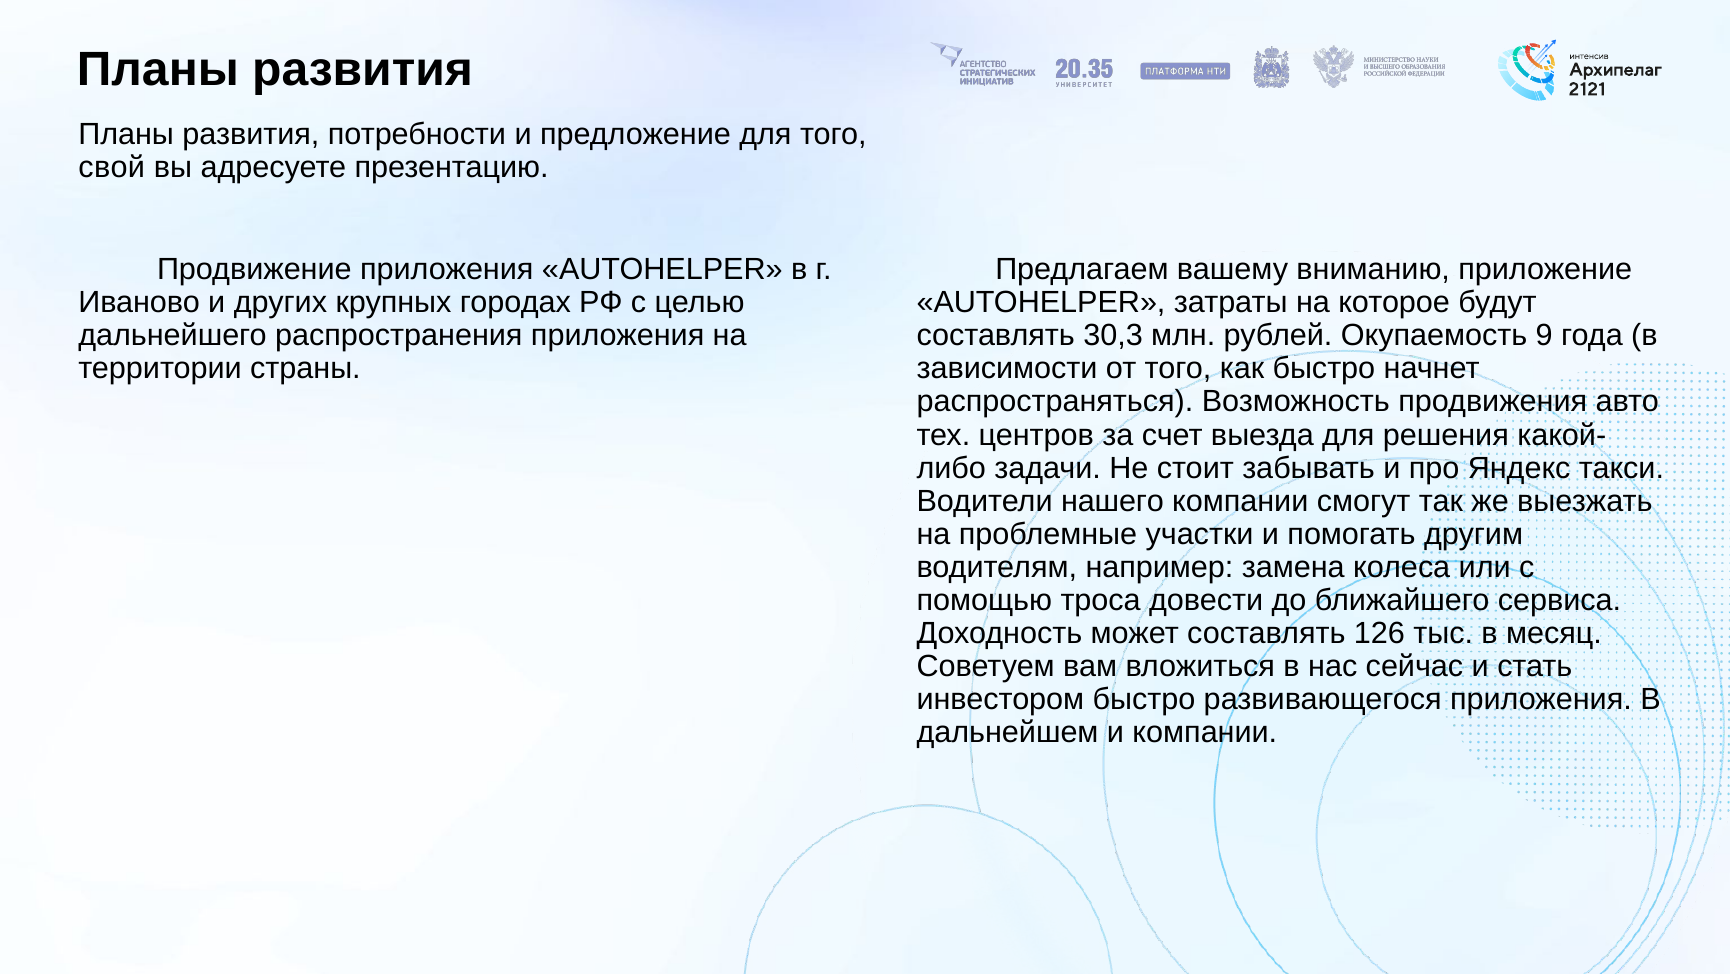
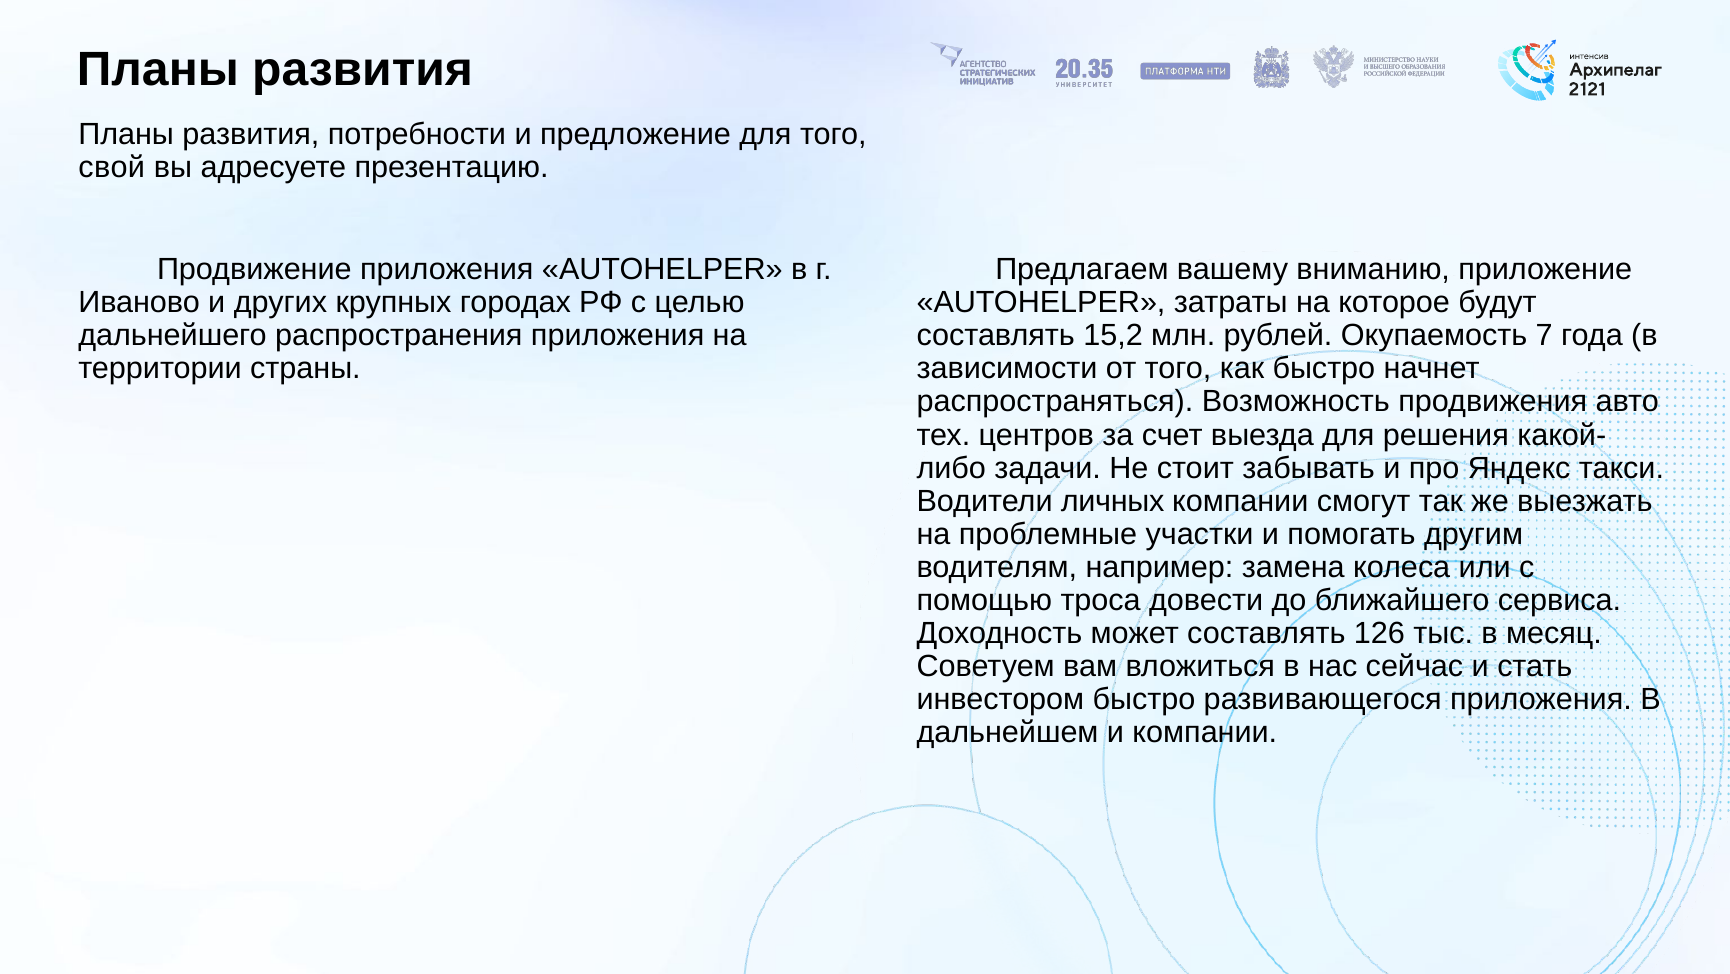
30,3: 30,3 -> 15,2 (1113, 336)
9: 9 -> 7 (1544, 336)
нашего: нашего -> личных (1113, 501)
